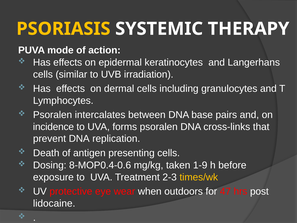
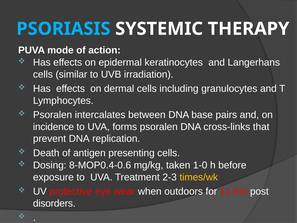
PSORIASIS colour: yellow -> light blue (63, 29)
1-9: 1-9 -> 1-0 (200, 165)
47: 47 -> 11 (225, 191)
lidocaine: lidocaine -> disorders (54, 203)
